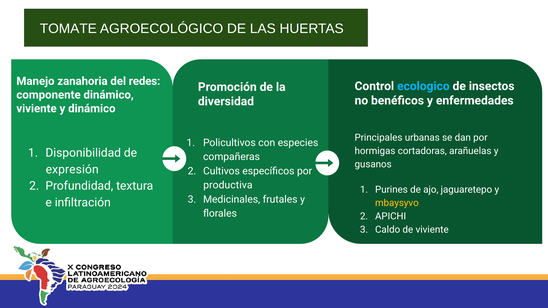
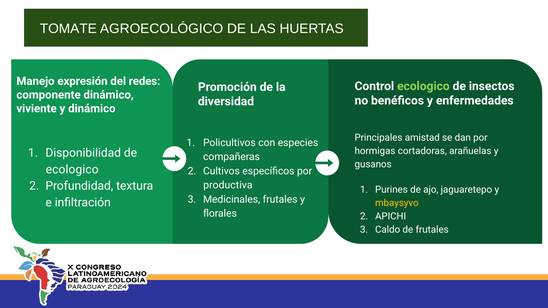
zanahoria: zanahoria -> expresión (82, 81)
ecologico colour: light blue -> light green (423, 86)
urbanas: urbanas -> amistad (422, 138)
expresión: expresión -> ecologico (72, 170)
de viviente: viviente -> frutales (432, 230)
